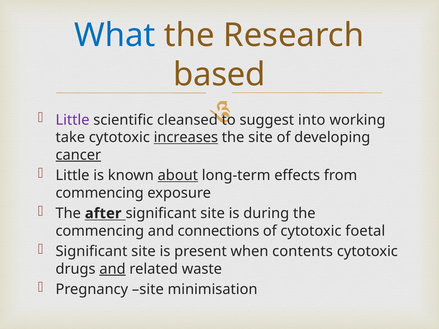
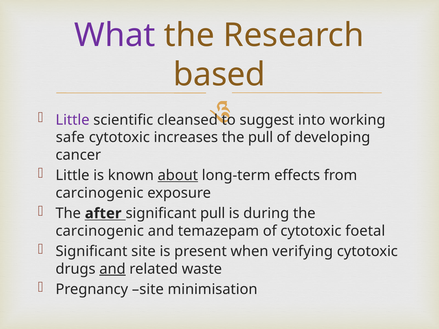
What colour: blue -> purple (115, 35)
take: take -> safe (70, 137)
increases underline: present -> none (186, 137)
the site: site -> pull (261, 137)
cancer underline: present -> none (78, 155)
commencing: commencing -> carcinogenic (100, 193)
site: site -> pull (213, 214)
commencing: commencing -> carcinogenic (100, 231)
connections: connections -> temazepam (218, 231)
contents: contents -> verifying (303, 252)
